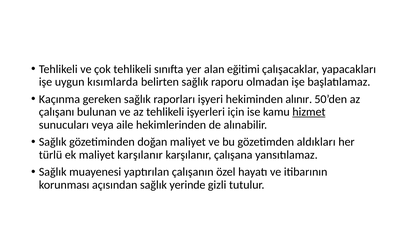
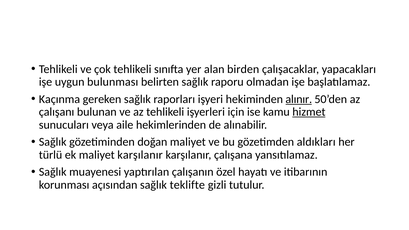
eğitimi: eğitimi -> birden (243, 69)
kısımlarda: kısımlarda -> bulunması (113, 82)
alınır underline: none -> present (299, 99)
yerinde: yerinde -> teklifte (187, 185)
